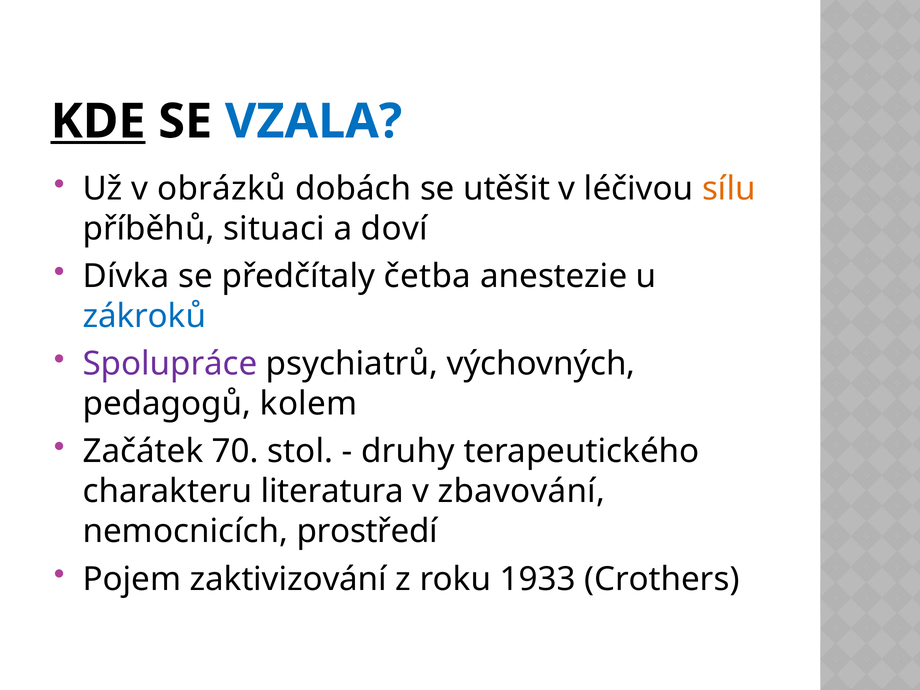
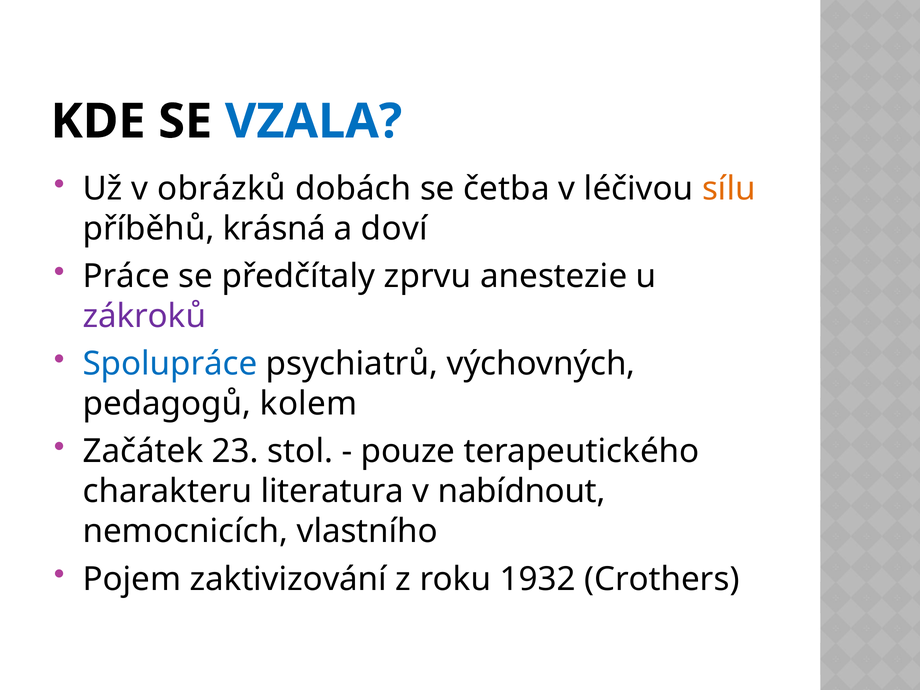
KDE underline: present -> none (98, 121)
utěšit: utěšit -> četba (506, 189)
situaci: situaci -> krásná (274, 229)
Dívka: Dívka -> Práce (126, 276)
četba: četba -> zprvu (428, 276)
zákroků colour: blue -> purple (144, 316)
Spolupráce colour: purple -> blue (170, 364)
70: 70 -> 23 (235, 452)
druhy: druhy -> pouze (408, 452)
zbavování: zbavování -> nabídnout (522, 491)
prostředí: prostředí -> vlastního (367, 531)
1933: 1933 -> 1932 (538, 579)
